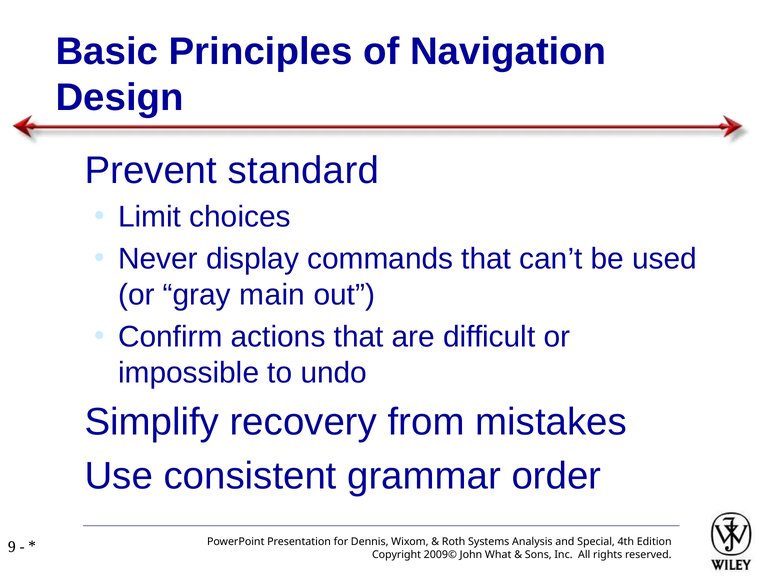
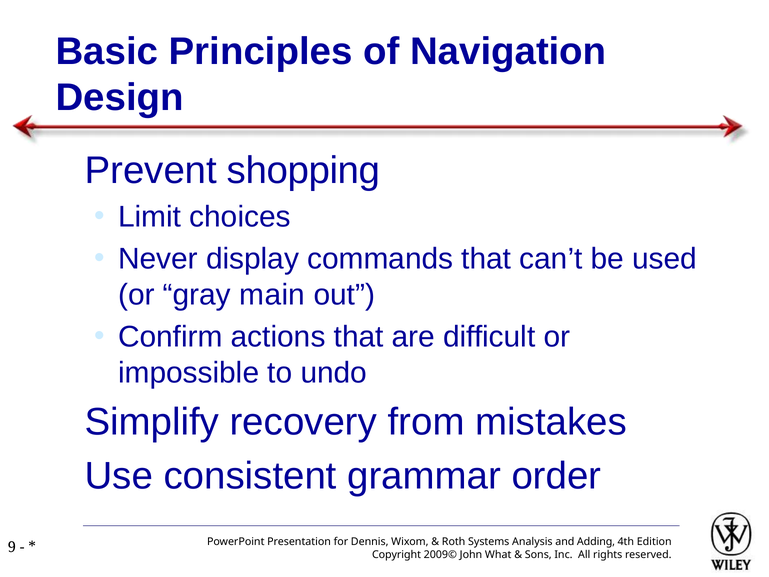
standard: standard -> shopping (304, 171)
Special: Special -> Adding (596, 542)
